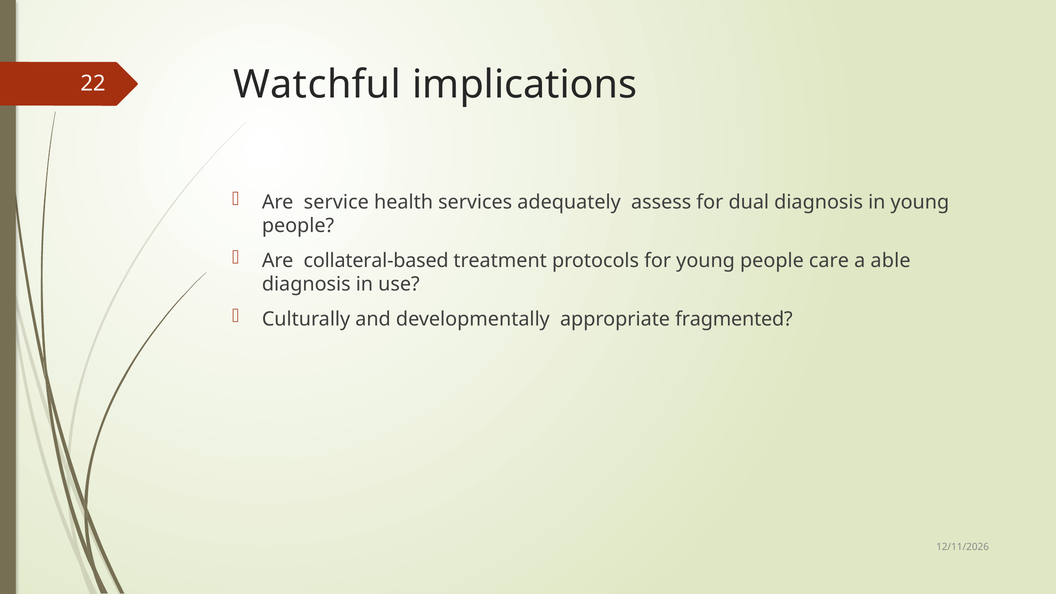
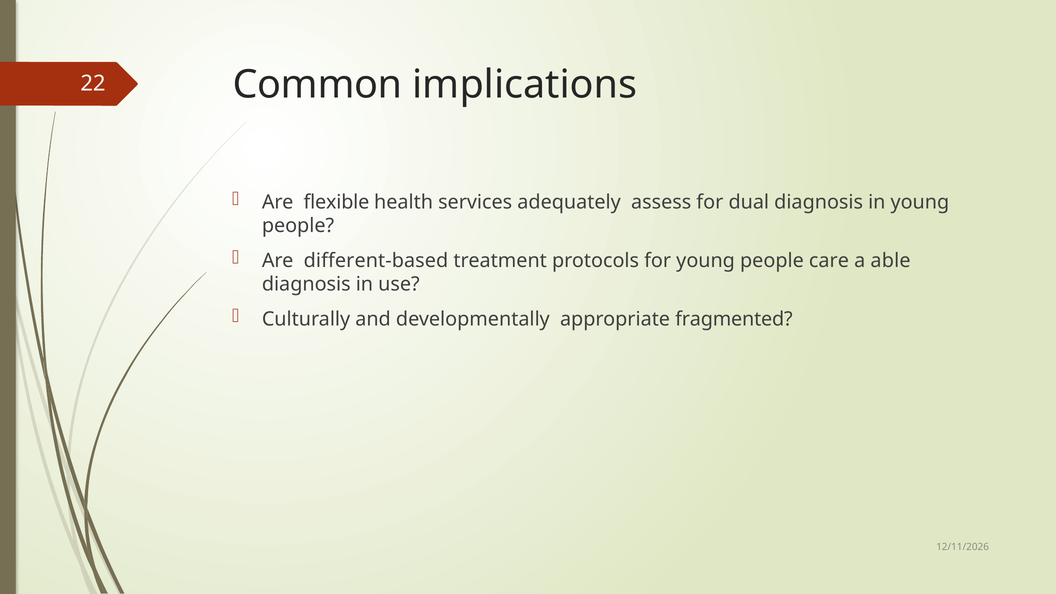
Watchful: Watchful -> Common (317, 85)
service: service -> flexible (336, 202)
collateral-based: collateral-based -> different-based (376, 261)
